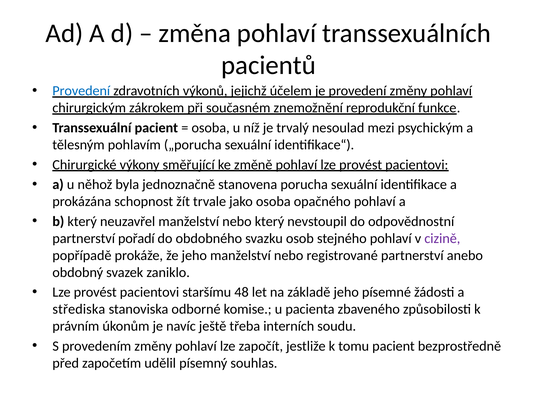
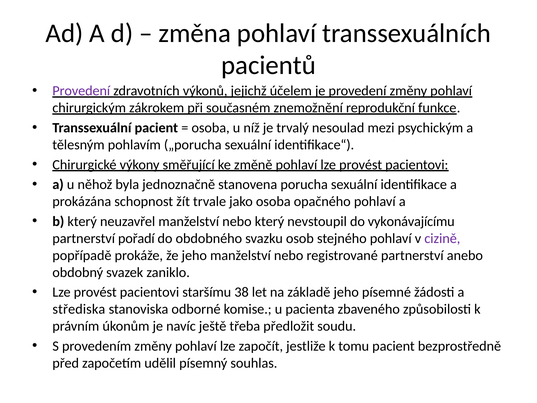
Provedení colour: blue -> purple (81, 91)
odpovědnostní: odpovědnostní -> vykonávajícímu (411, 221)
48: 48 -> 38 (242, 292)
interních: interních -> předložit (289, 326)
